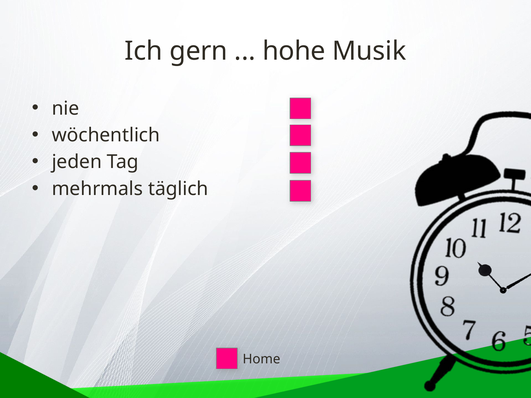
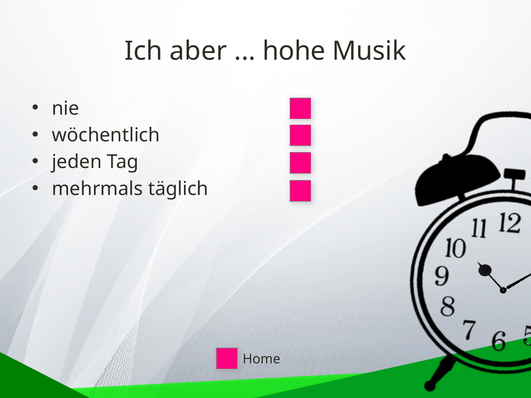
gern: gern -> aber (198, 51)
